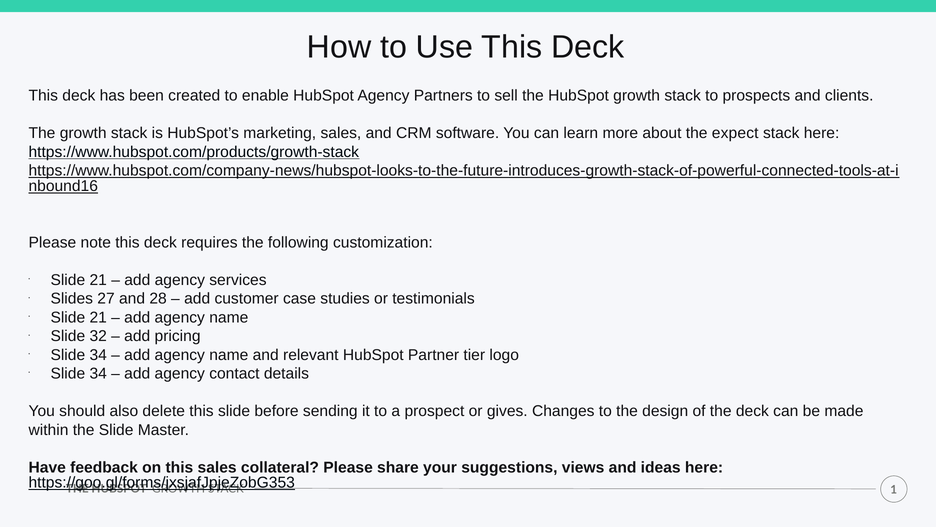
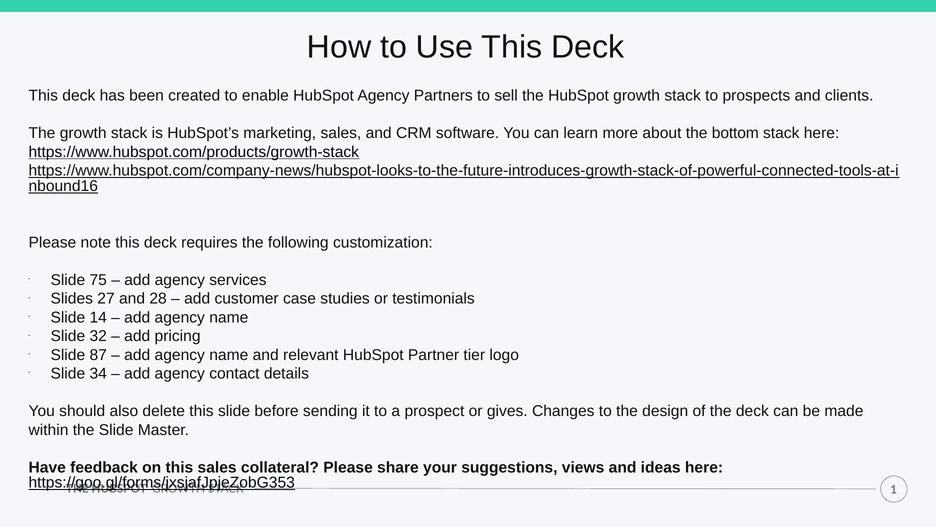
expect: expect -> bottom (735, 133)
21: 21 -> 75 (98, 280)
21: 21 -> 14 (98, 317)
34: 34 -> 87 (98, 355)
